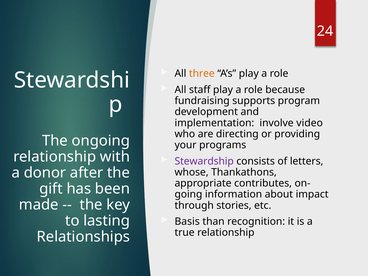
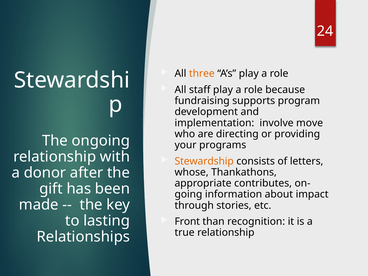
video: video -> move (310, 123)
Stewardship colour: purple -> orange (204, 161)
Basis: Basis -> Front (187, 222)
